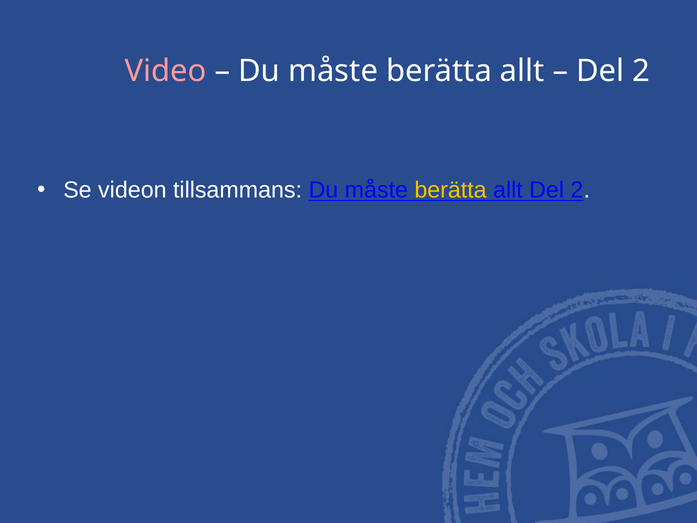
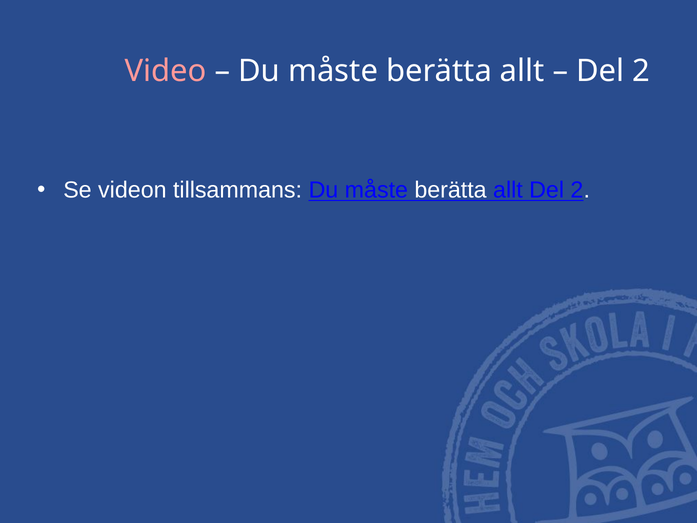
berätta colour: yellow -> white (451, 190)
